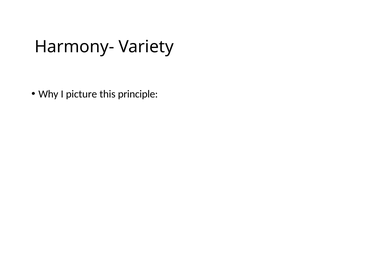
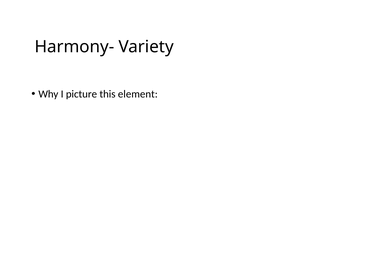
principle: principle -> element (138, 94)
